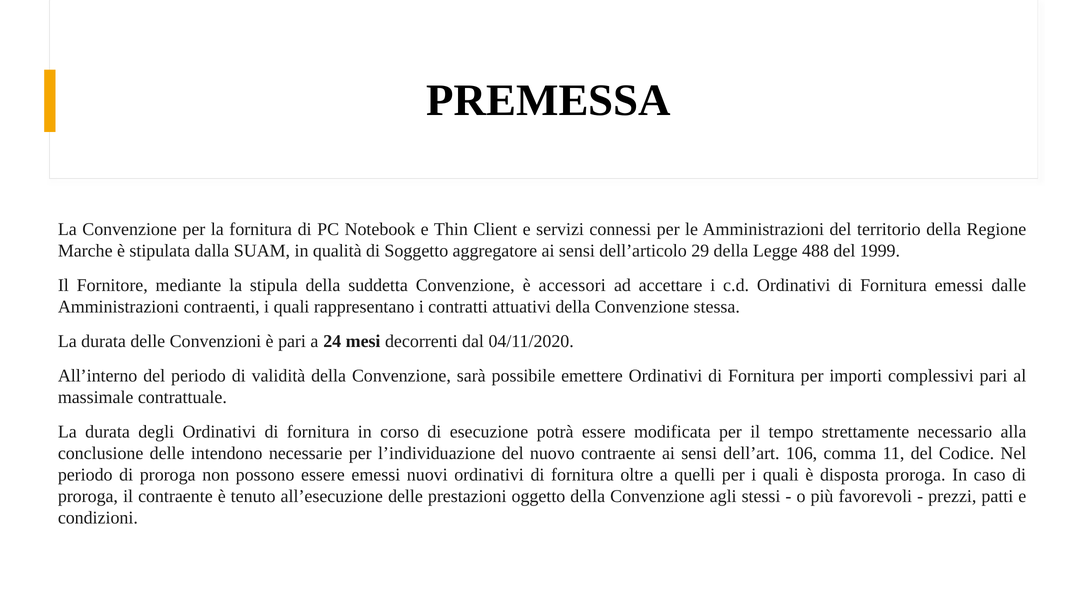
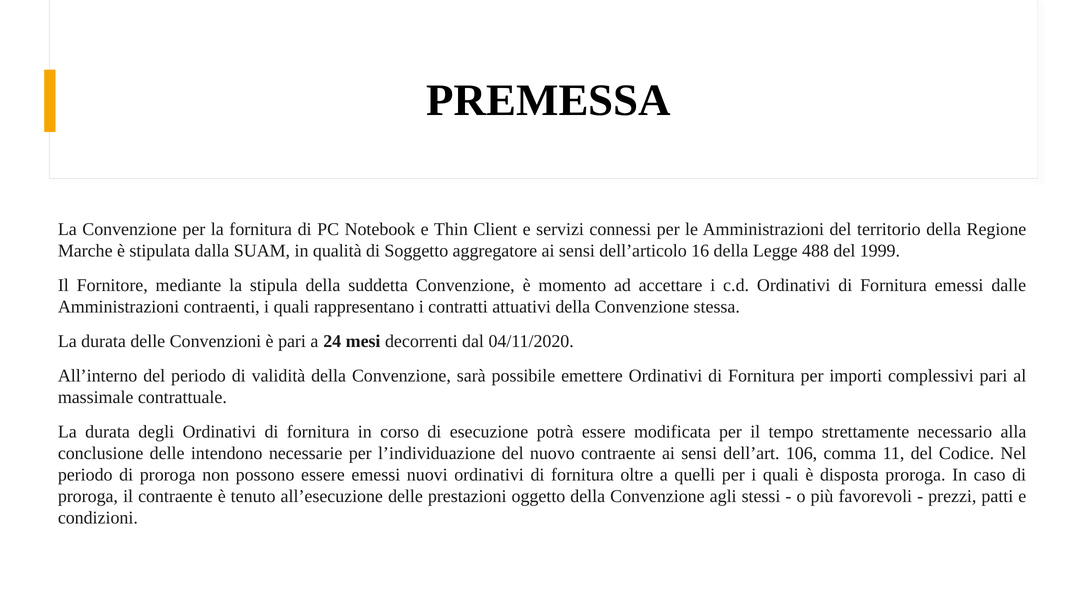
29: 29 -> 16 (700, 251)
accessori: accessori -> momento (572, 285)
